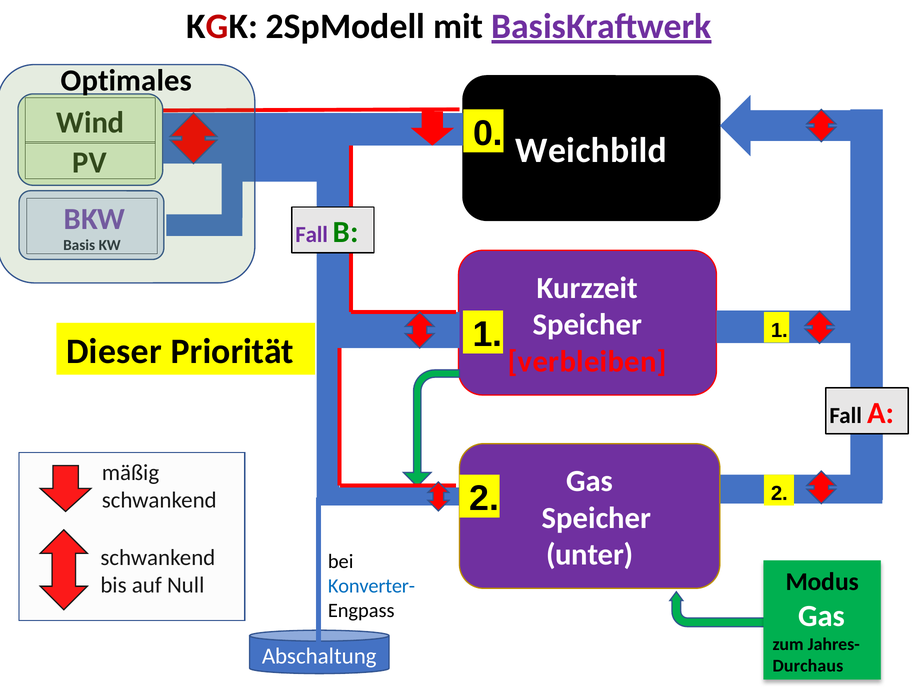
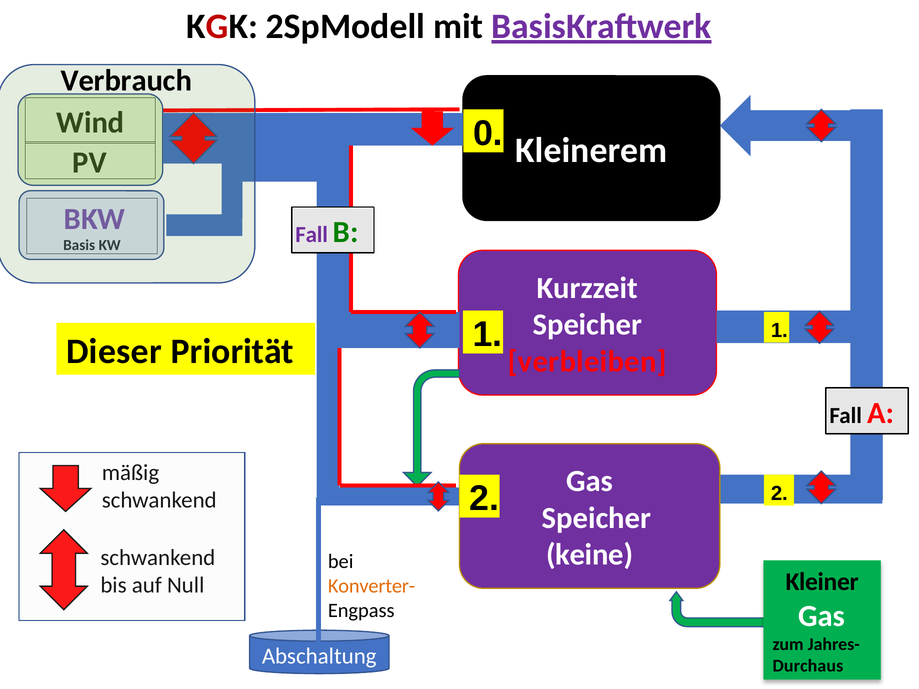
Optimales: Optimales -> Verbrauch (126, 81)
Weichbild: Weichbild -> Kleinerem (591, 151)
unter: unter -> keine (590, 555)
Modus: Modus -> Kleiner (822, 582)
Konverter- colour: blue -> orange (371, 586)
